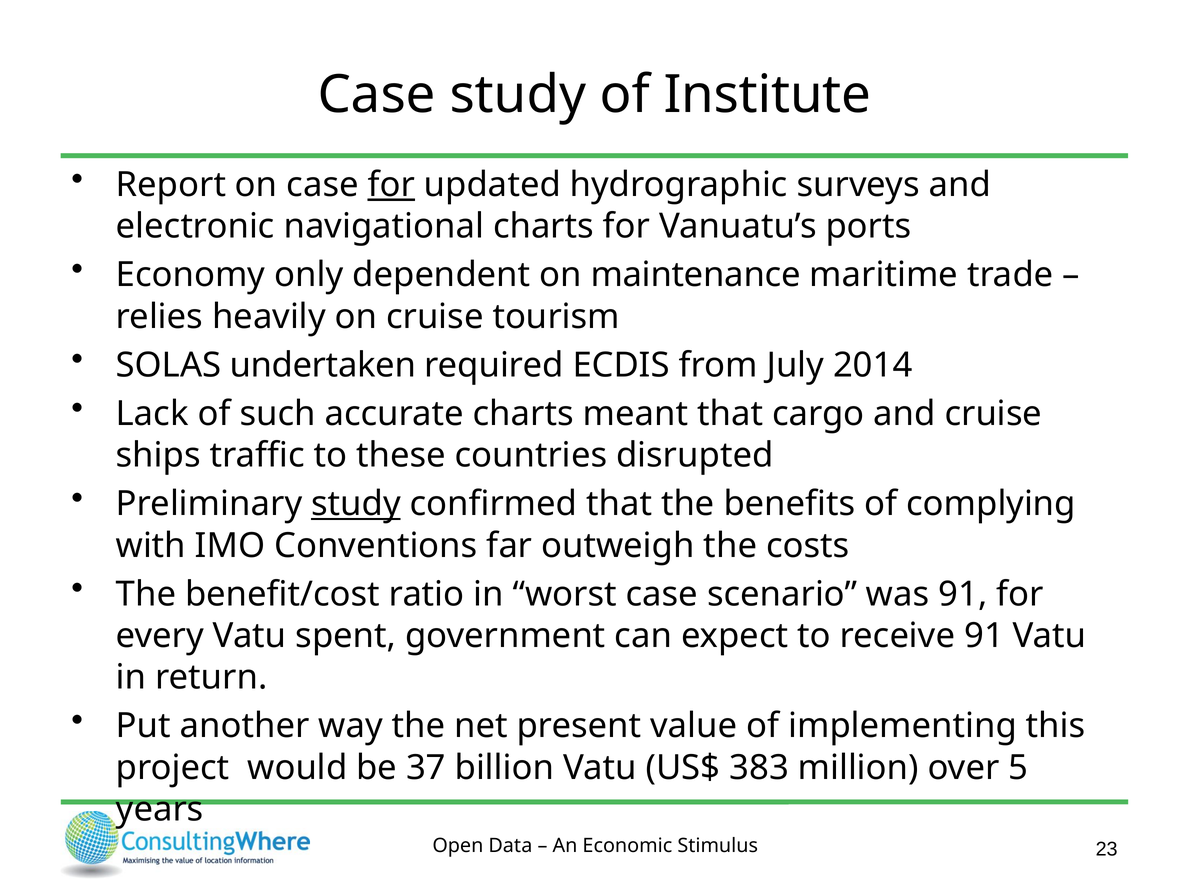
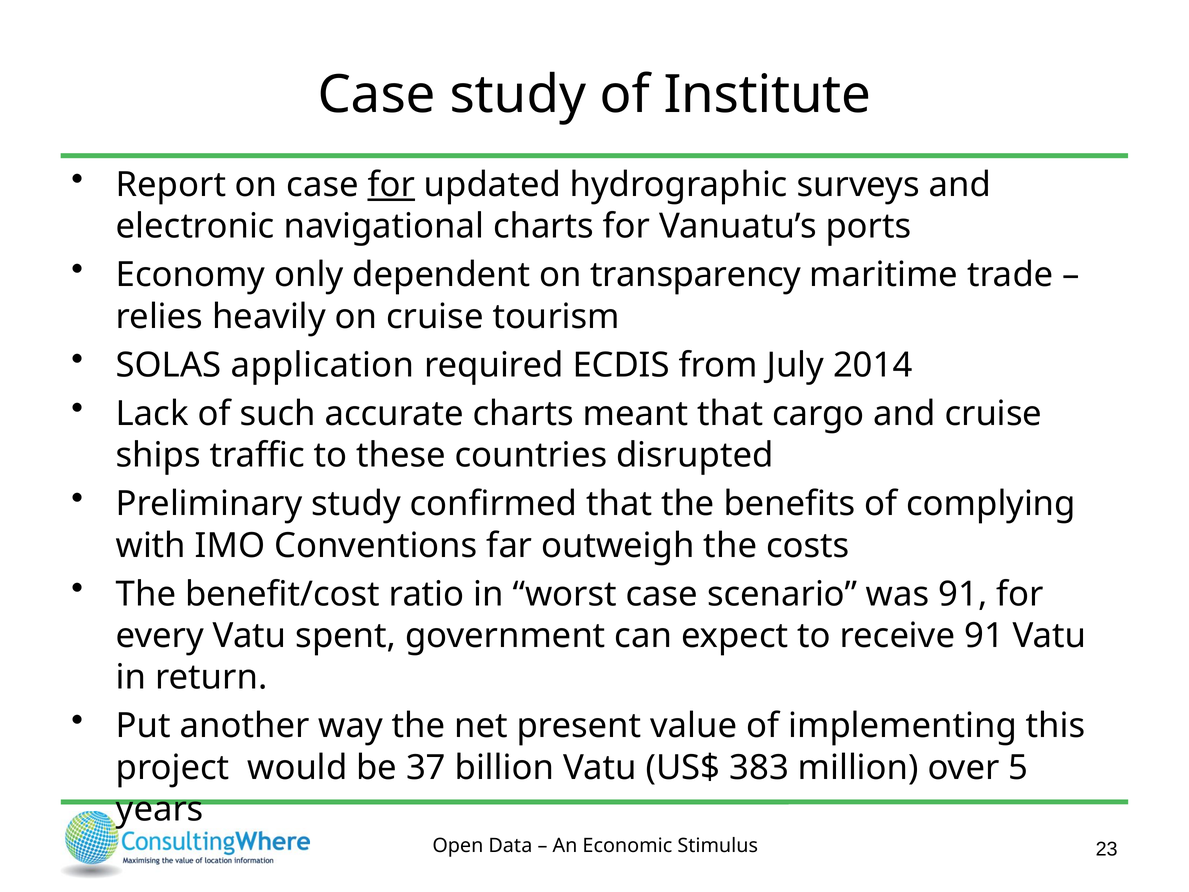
maintenance: maintenance -> transparency (696, 275)
undertaken: undertaken -> application (322, 365)
study underline: present -> none (356, 504)
